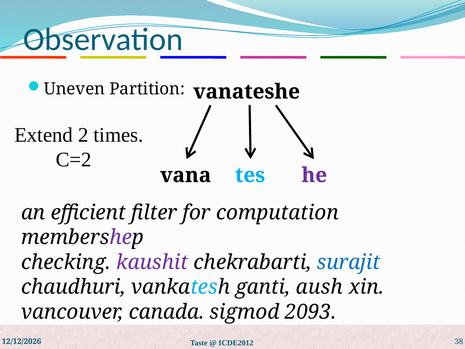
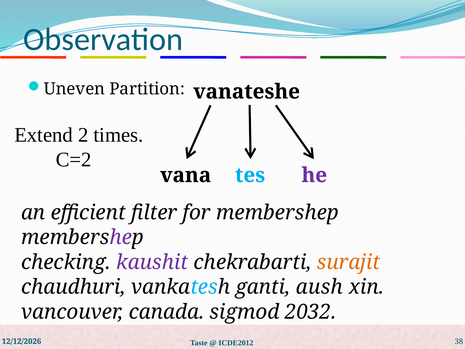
for computation: computation -> membershep (277, 212)
surajit colour: blue -> orange (348, 262)
2093: 2093 -> 2032 (310, 312)
